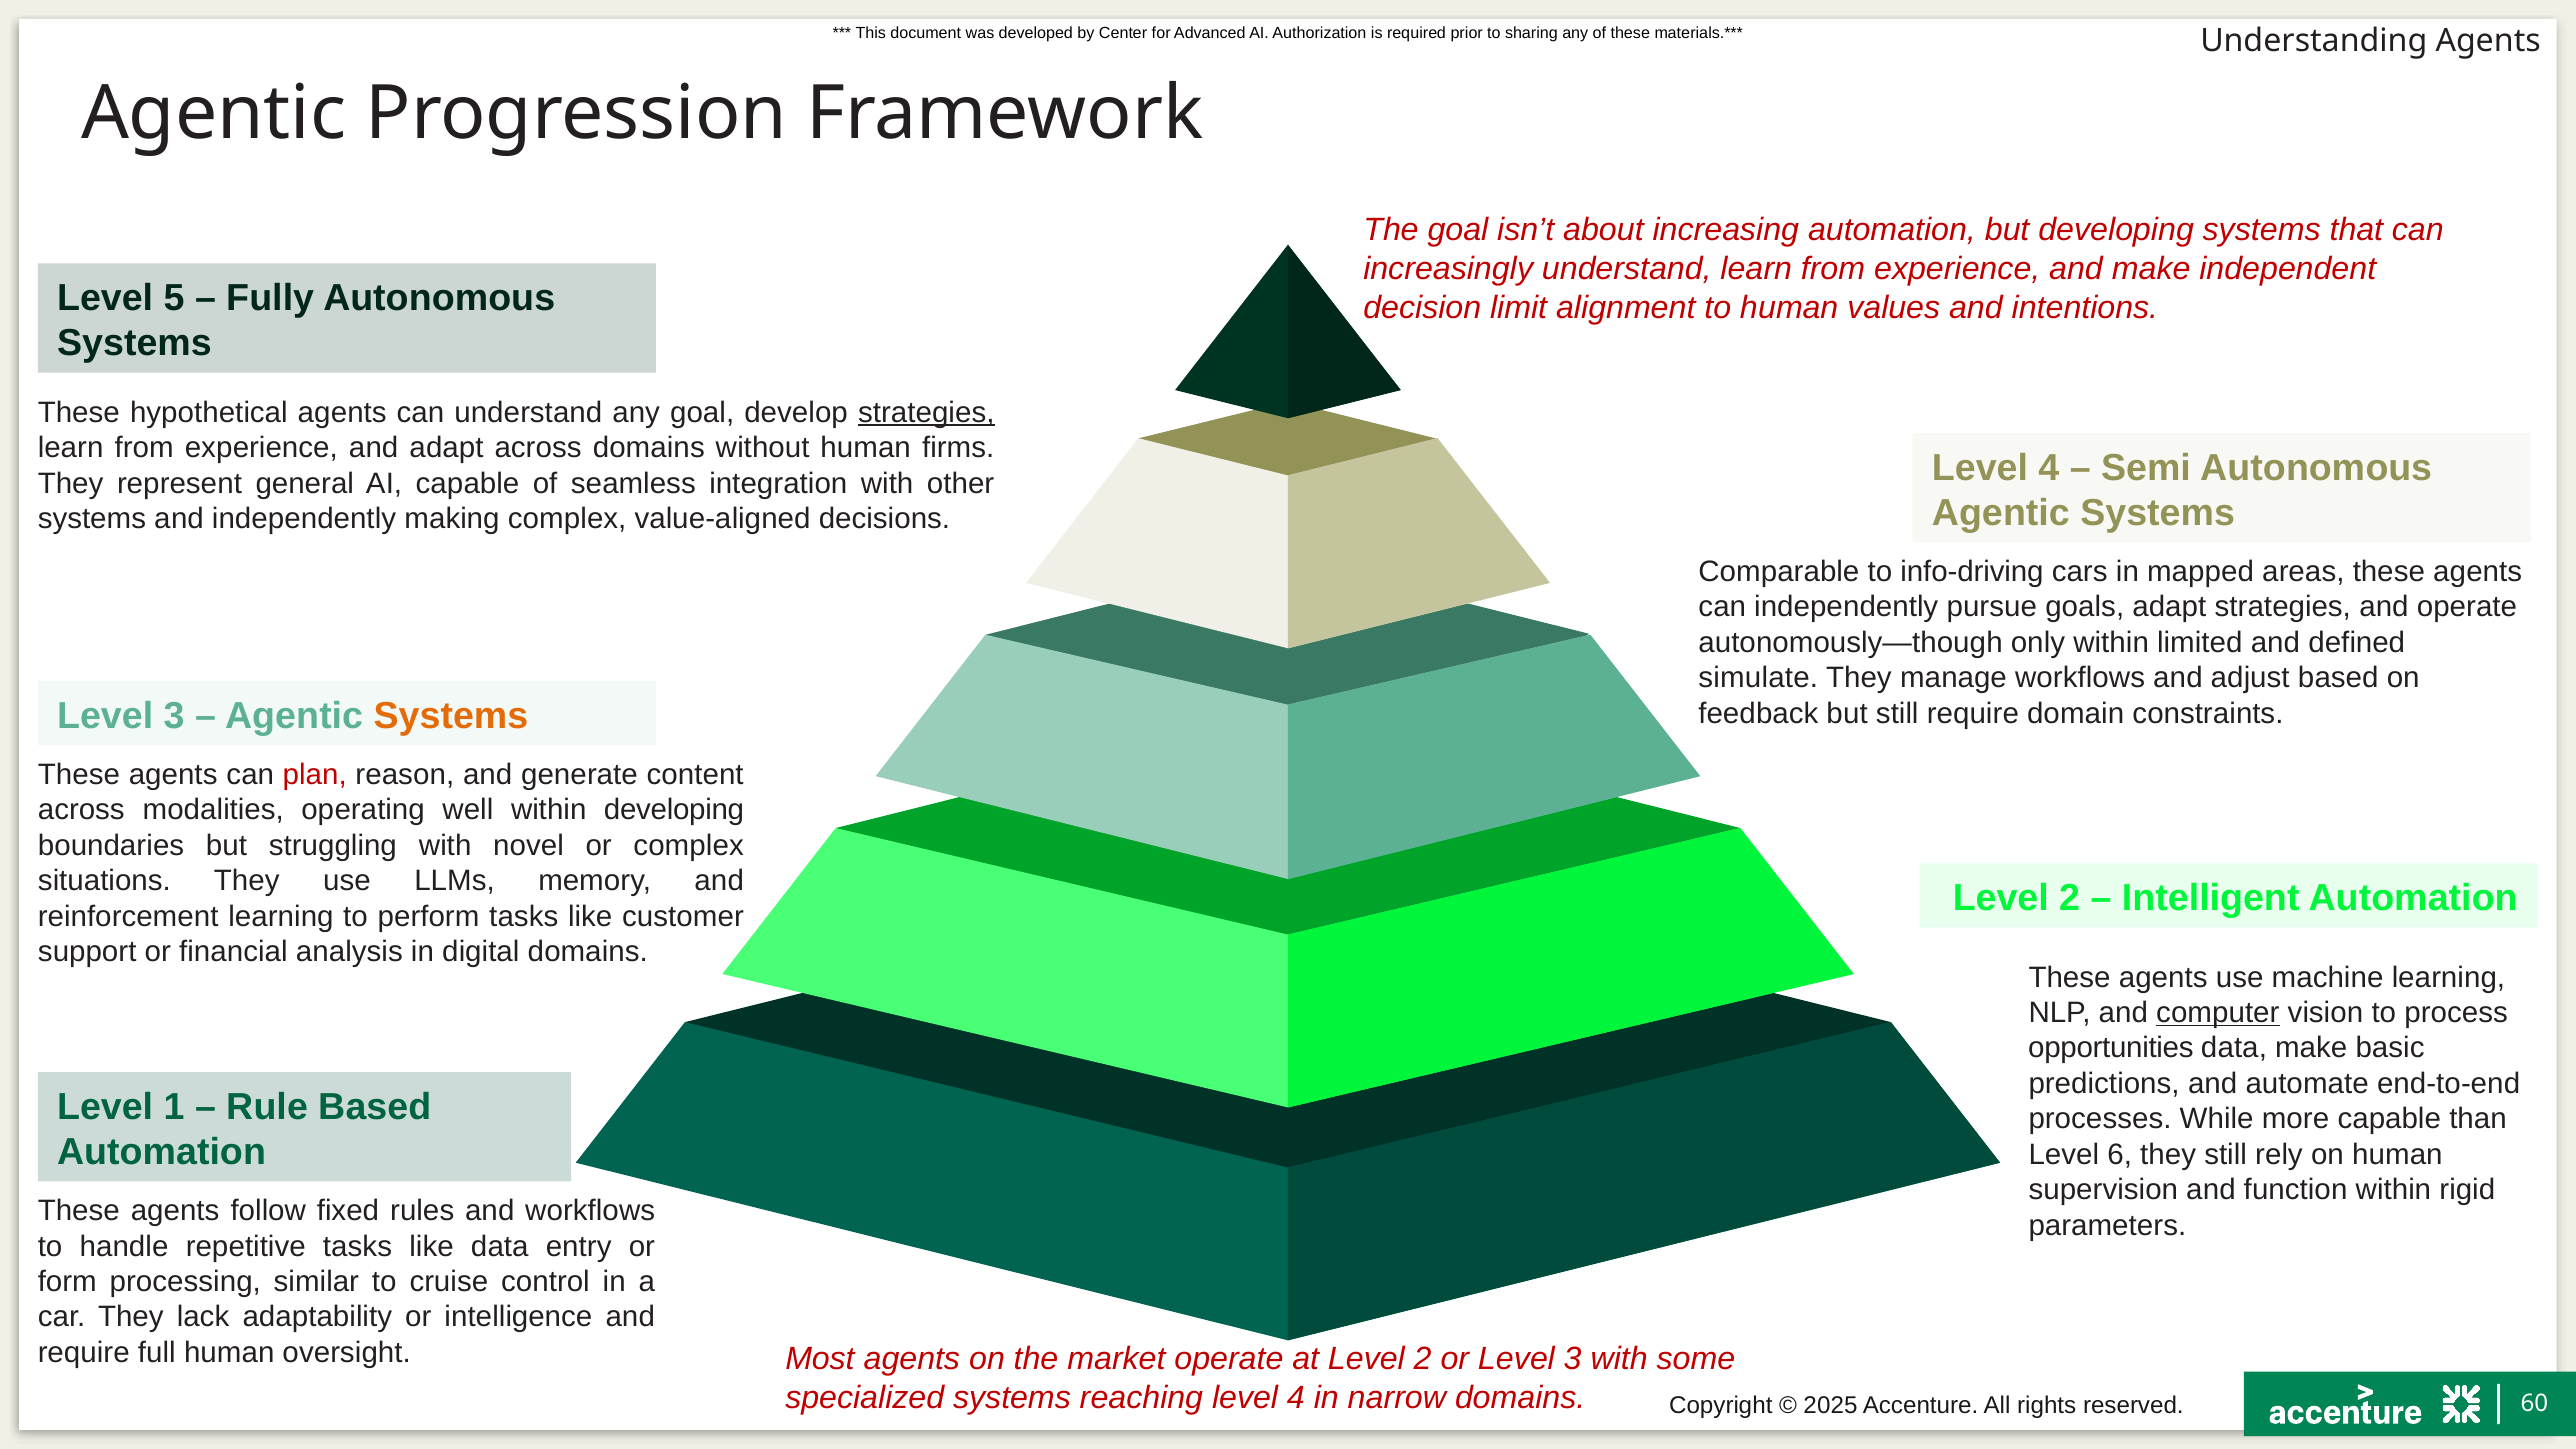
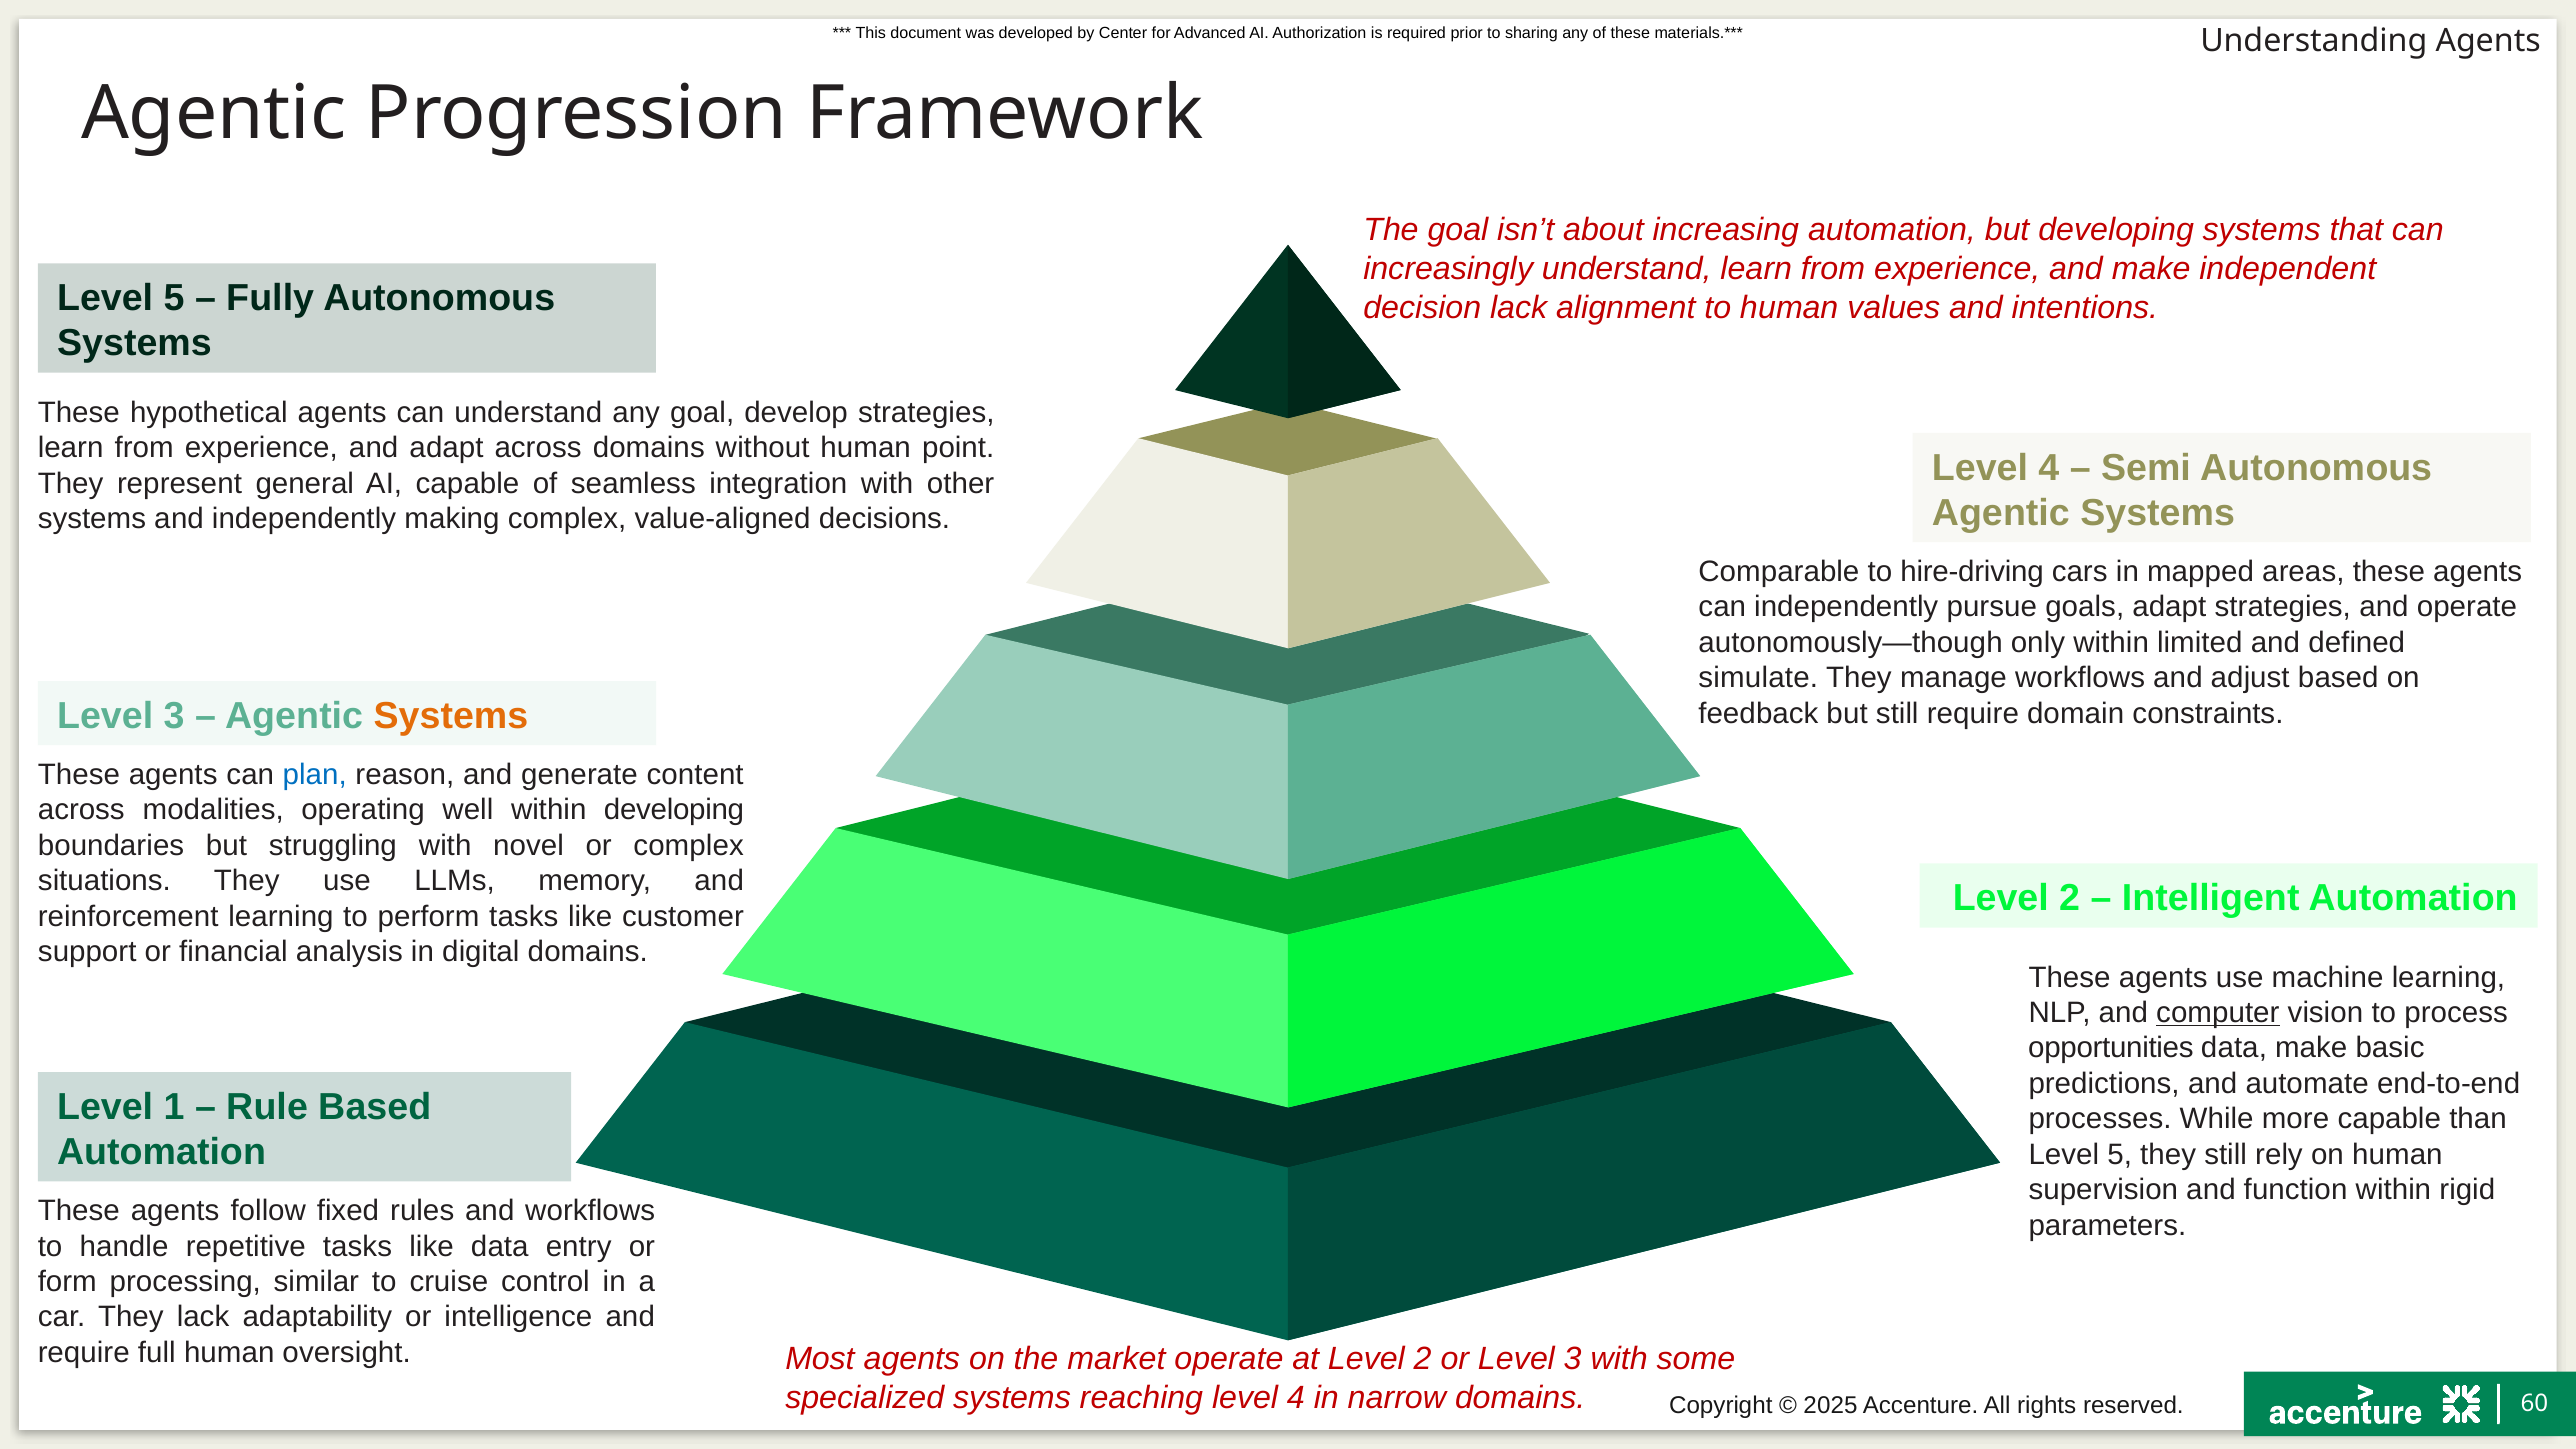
decision limit: limit -> lack (1519, 307)
strategies underline: present -> none (926, 413)
firms: firms -> point (958, 448)
info-driving: info-driving -> hire-driving (1972, 572)
plan colour: red -> blue (315, 775)
6: 6 -> 5 (2120, 1155)
